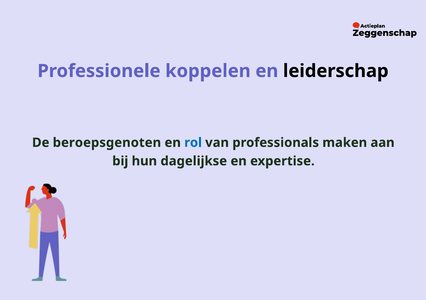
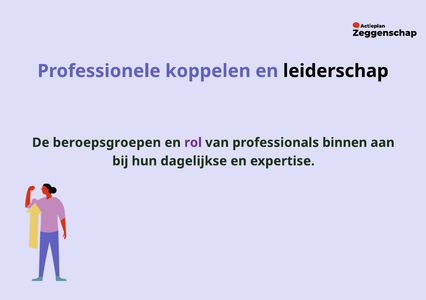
beroepsgenoten: beroepsgenoten -> beroepsgroepen (107, 143)
rol colour: blue -> purple (193, 143)
maken: maken -> binnen (345, 143)
